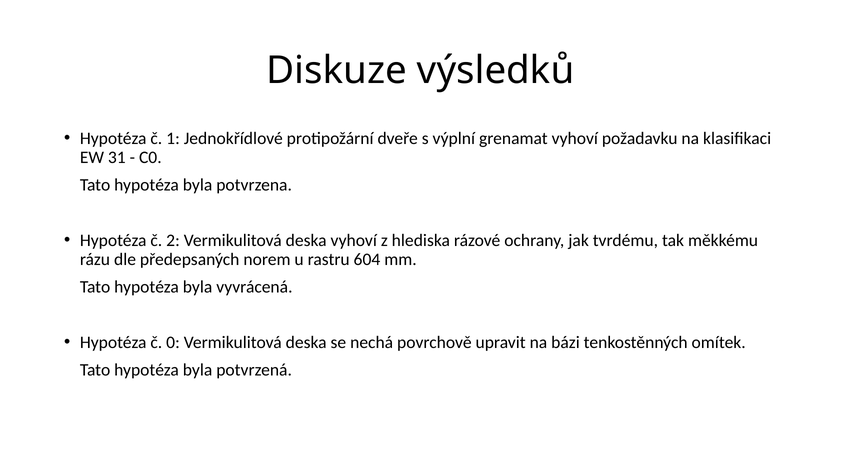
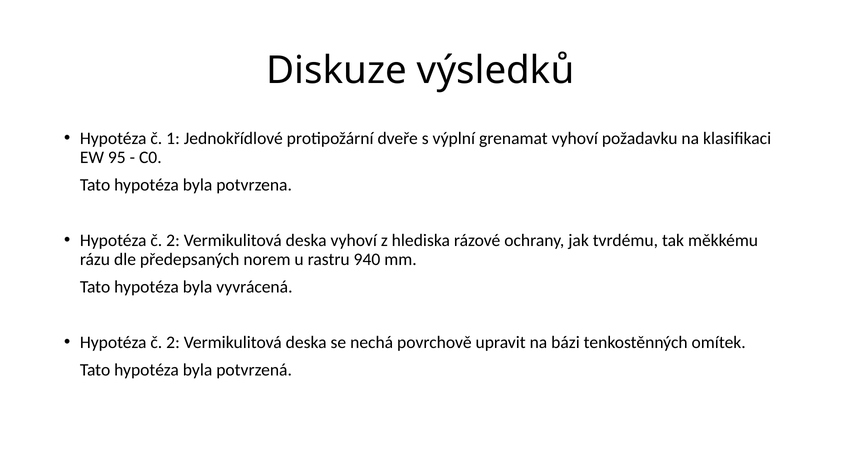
31: 31 -> 95 (117, 157)
604: 604 -> 940 (367, 259)
0: 0 -> 2 (173, 342)
